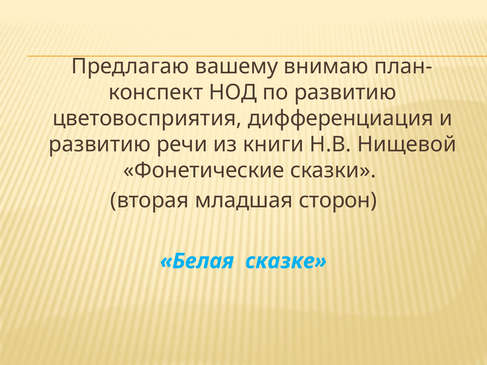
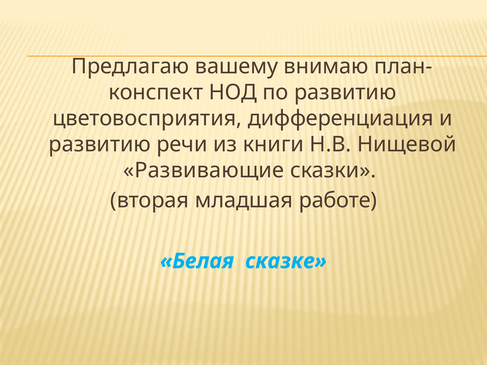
Фонетические: Фонетические -> Развивающие (204, 170)
сторон: сторон -> работе (338, 201)
